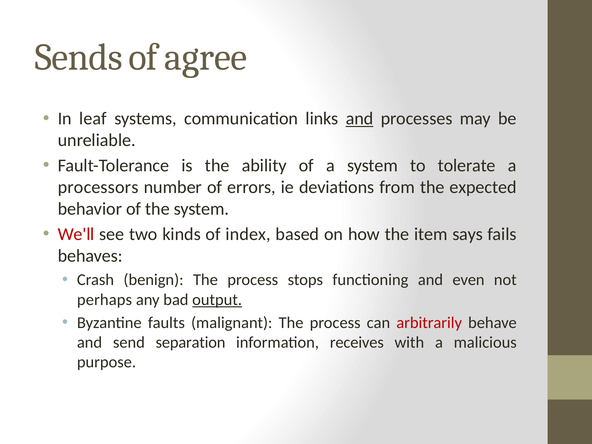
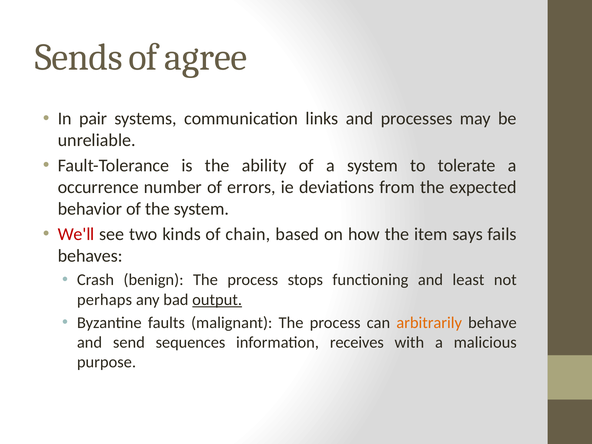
leaf: leaf -> pair (93, 119)
and underline: present -> none (360, 119)
processors: processors -> occurrence (98, 187)
index: index -> chain (248, 234)
even: even -> least (468, 280)
arbitrarily colour: red -> orange (429, 323)
separation: separation -> sequences (190, 342)
